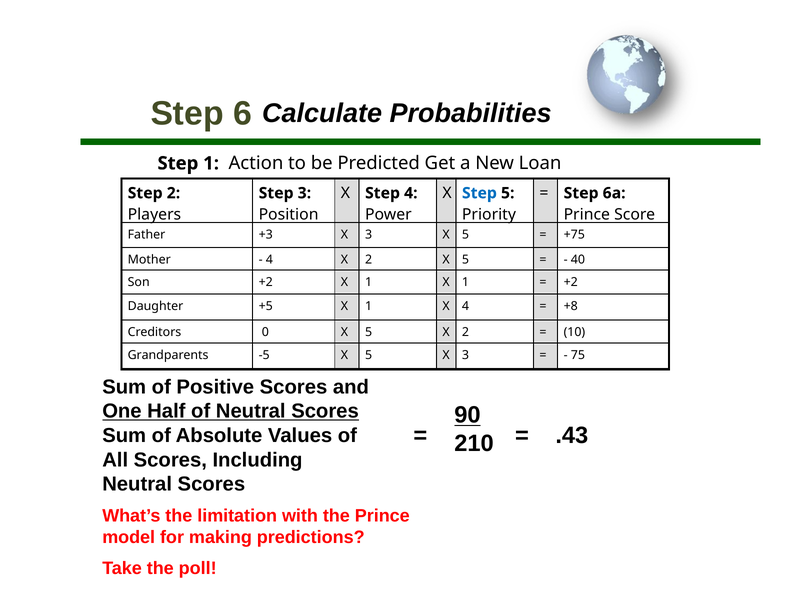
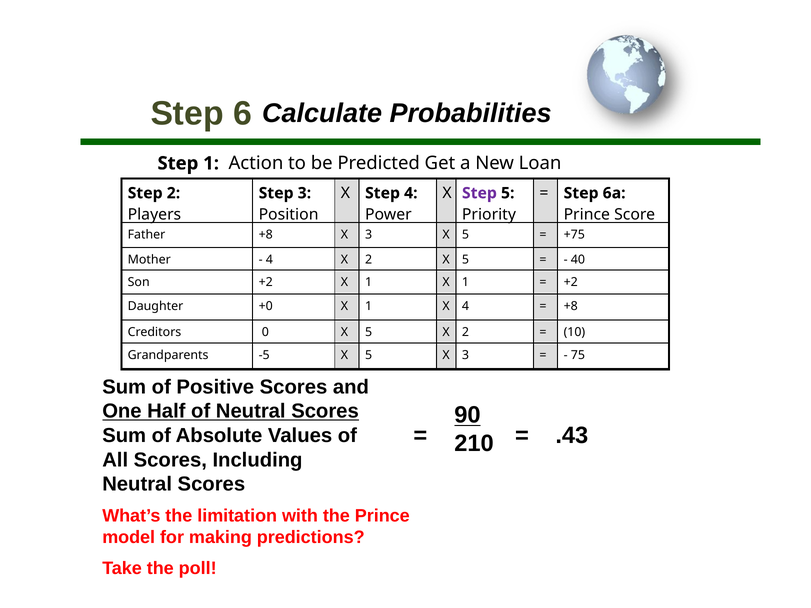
Step colour: blue -> purple (479, 193)
Father +3: +3 -> +8 (266, 235)
+5: +5 -> +0 (266, 306)
